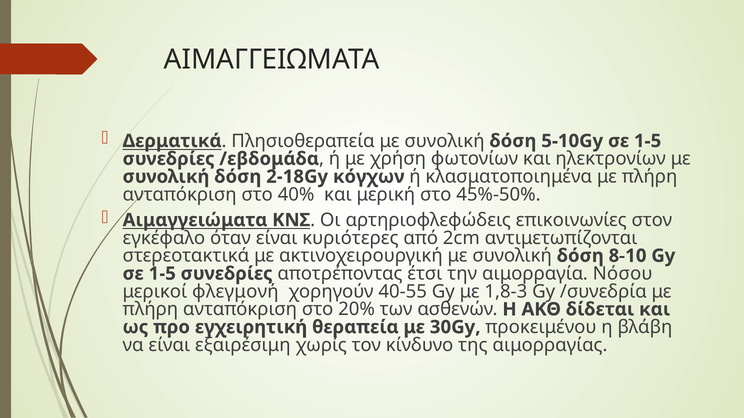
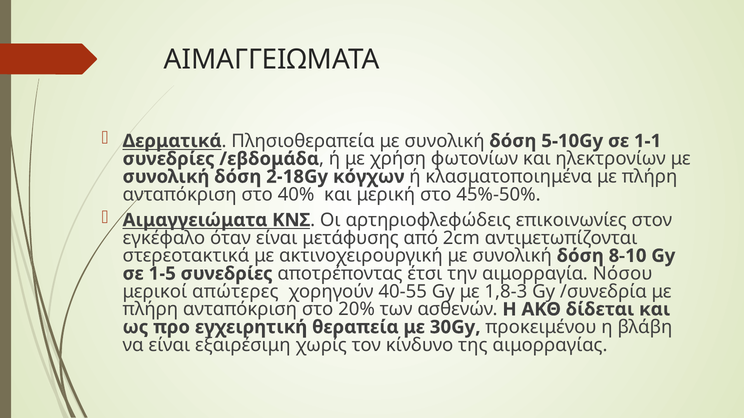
5-10Gy σε 1-5: 1-5 -> 1-1 (648, 141)
κυριότερες: κυριότερες -> μετάφυσης (351, 238)
φλεγμονή: φλεγμονή -> απώτερες (235, 292)
